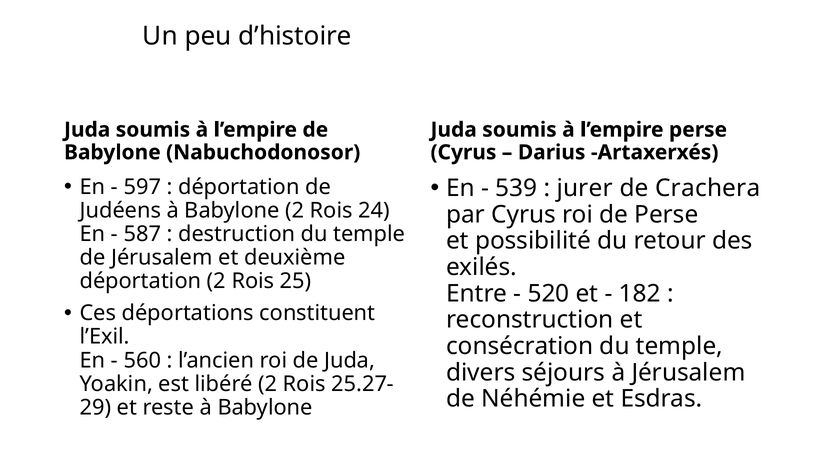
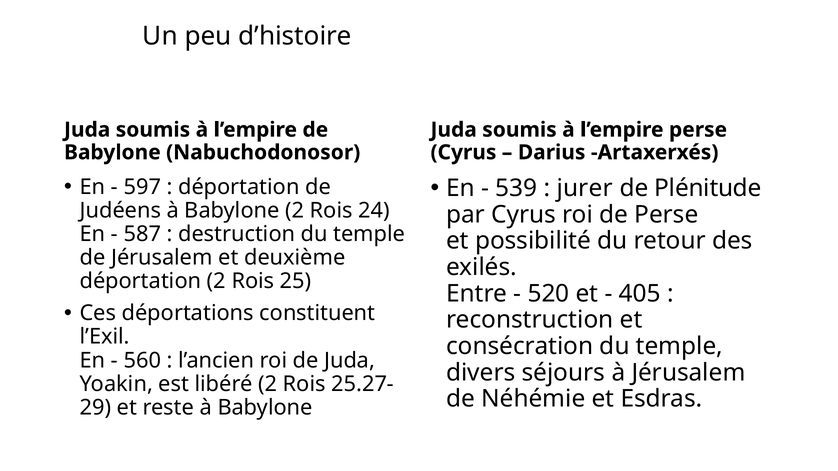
Crachera: Crachera -> Plénitude (708, 188)
182: 182 -> 405 (640, 294)
